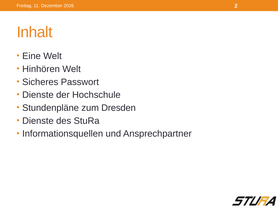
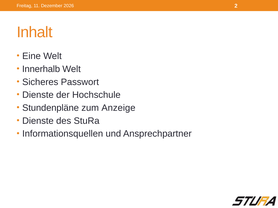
Hinhören: Hinhören -> Innerhalb (41, 69)
Dresden: Dresden -> Anzeige (118, 108)
